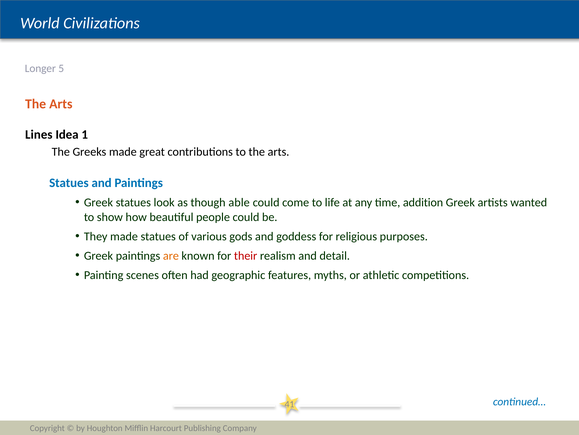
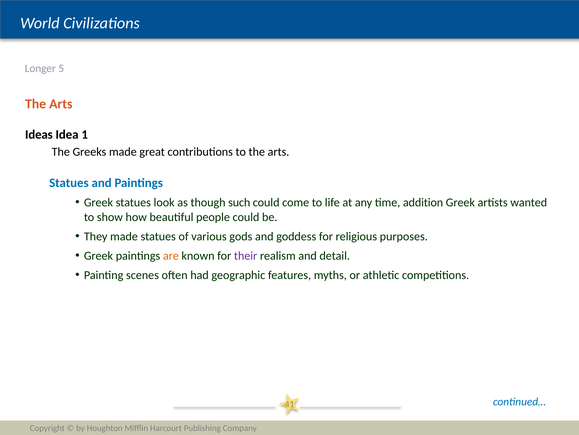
Lines: Lines -> Ideas (39, 134)
able: able -> such (239, 202)
their colour: red -> purple (246, 255)
